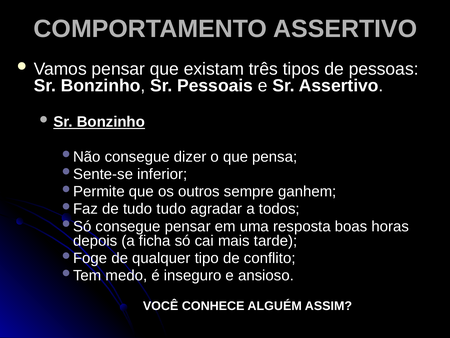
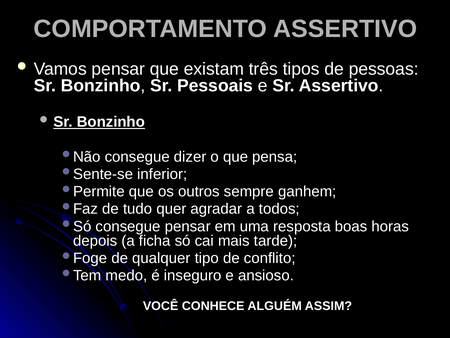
tudo tudo: tudo -> quer (171, 209)
